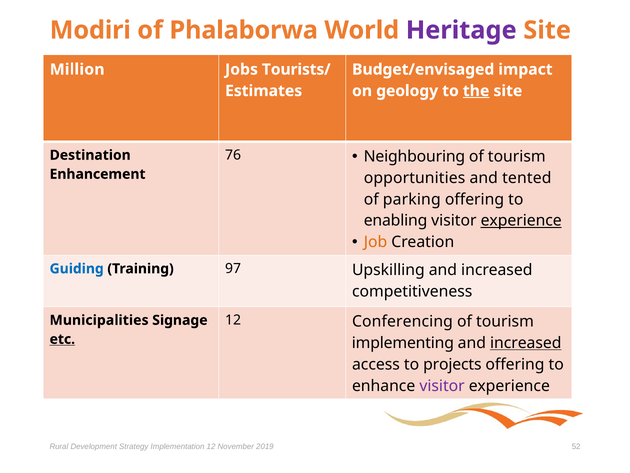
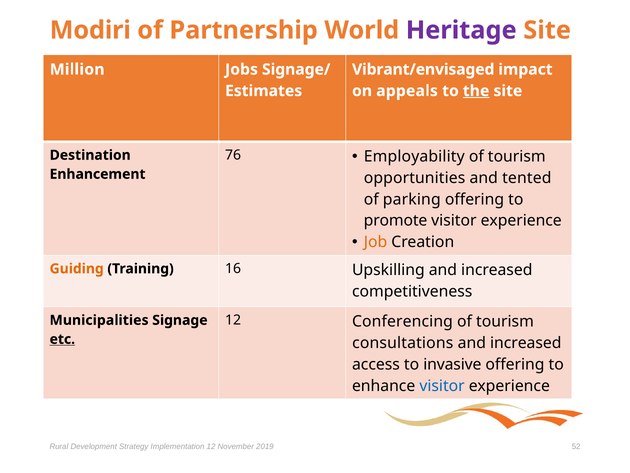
Phalaborwa: Phalaborwa -> Partnership (244, 30)
Tourists/: Tourists/ -> Signage/ (296, 69)
Budget/envisaged: Budget/envisaged -> Vibrant/envisaged (423, 69)
geology: geology -> appeals (407, 91)
Neighbouring: Neighbouring -> Employability (414, 156)
enabling: enabling -> promote (396, 221)
experience underline: present -> none (521, 221)
Guiding colour: blue -> orange (77, 268)
97: 97 -> 16 (233, 268)
implementing: implementing -> consultations (403, 343)
increased underline: present -> none (526, 343)
projects: projects -> invasive (452, 364)
visitor colour: purple -> blue (442, 385)
